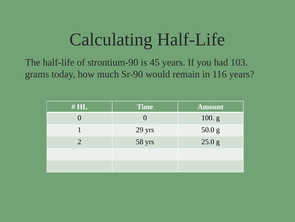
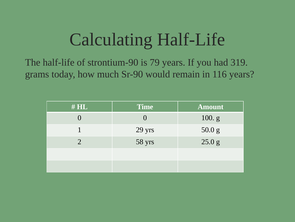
45: 45 -> 79 (155, 62)
103: 103 -> 319 (239, 62)
